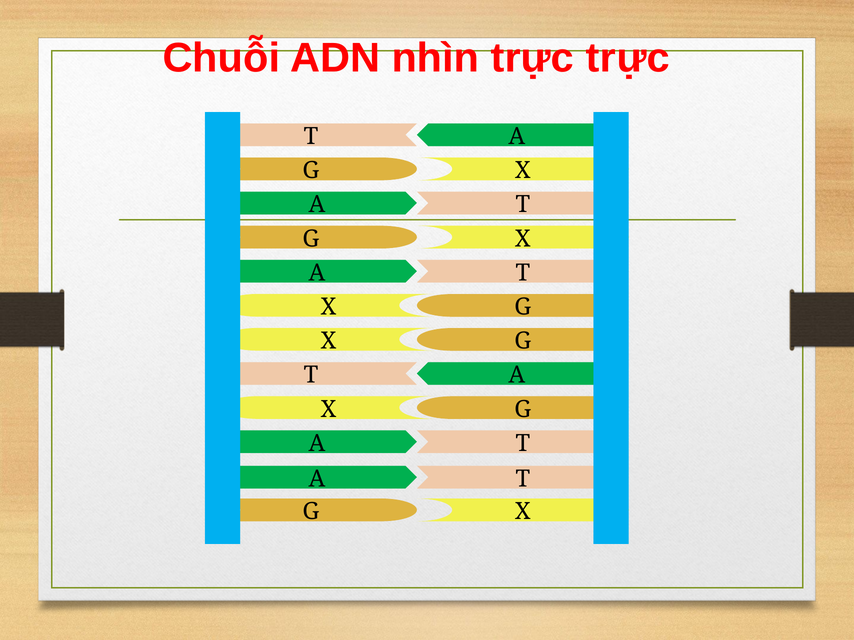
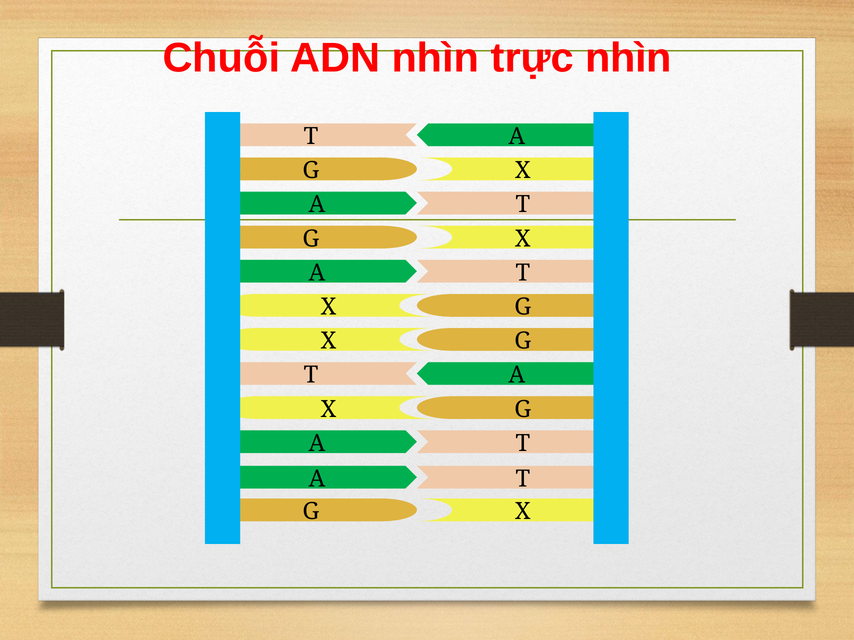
trực trực: trực -> nhìn (628, 58)
